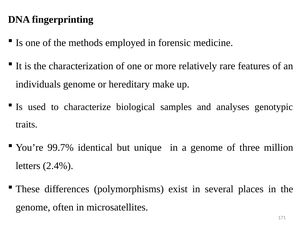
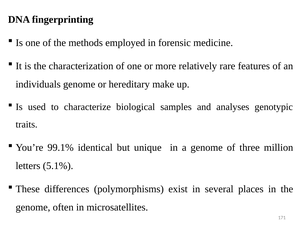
99.7%: 99.7% -> 99.1% (61, 148)
2.4%: 2.4% -> 5.1% (58, 166)
